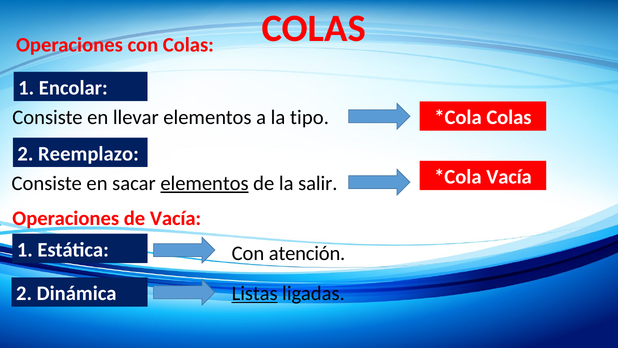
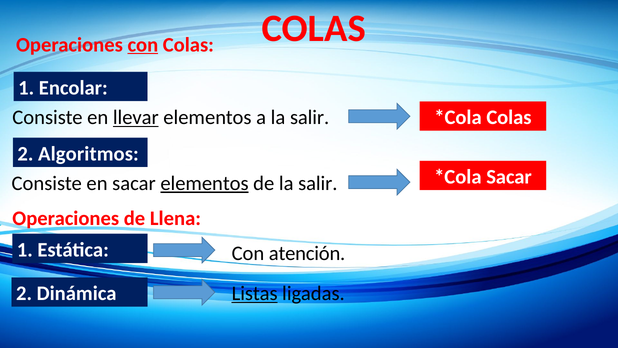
con underline: none -> present (143, 45)
llevar underline: none -> present (136, 117)
a la tipo: tipo -> salir (310, 117)
Reemplazo: Reemplazo -> Algoritmos (88, 154)
Vacía: Vacía -> Sacar (509, 177)
de Vacía: Vacía -> Llena (175, 218)
